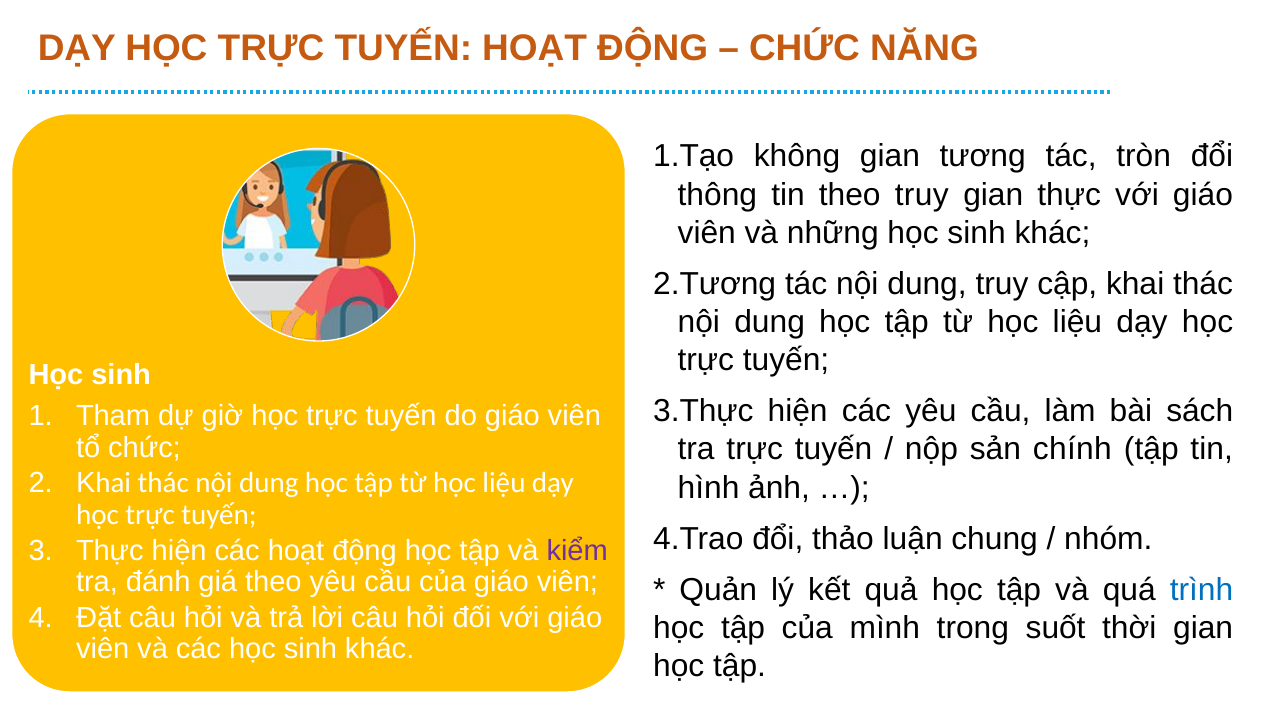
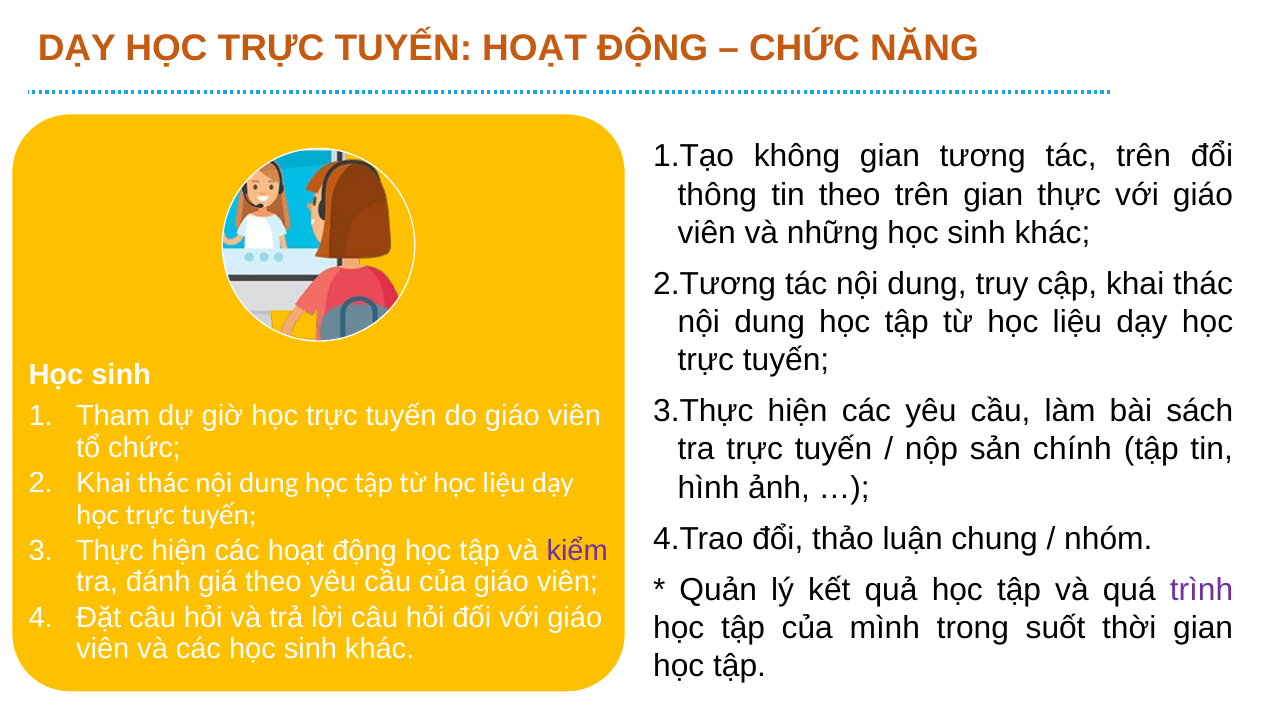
tác tròn: tròn -> trên (1144, 156)
theo truy: truy -> trên (922, 195)
trình colour: blue -> purple (1202, 590)
